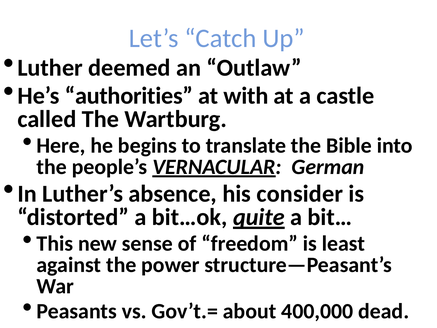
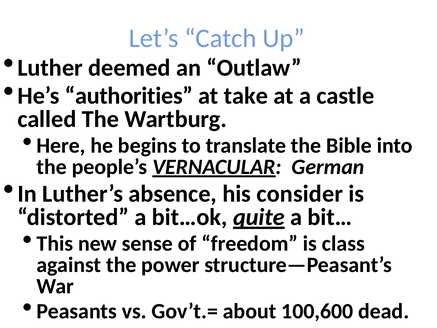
with: with -> take (246, 96)
least: least -> class (343, 244)
400,000: 400,000 -> 100,600 (317, 311)
